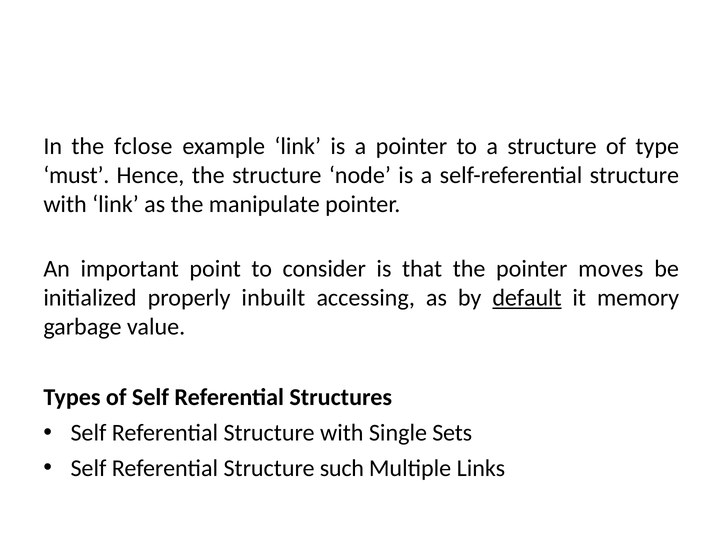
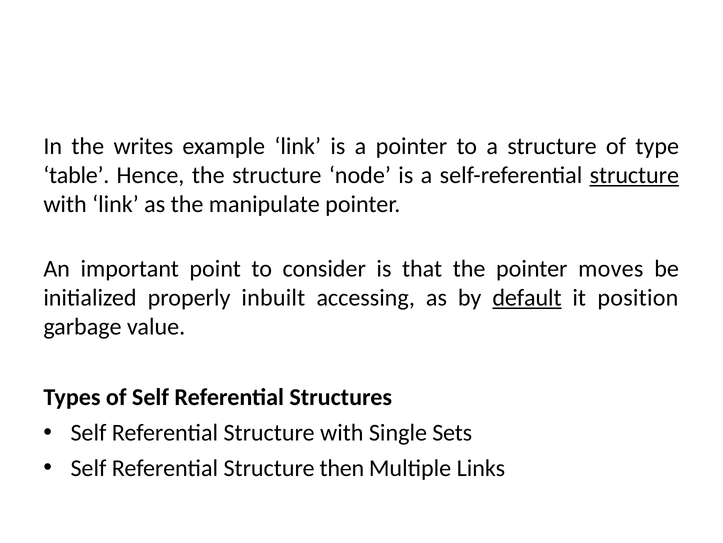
fclose: fclose -> writes (143, 146)
must: must -> table (76, 175)
structure underline: none -> present (634, 175)
memory: memory -> position (638, 297)
such: such -> then (342, 468)
